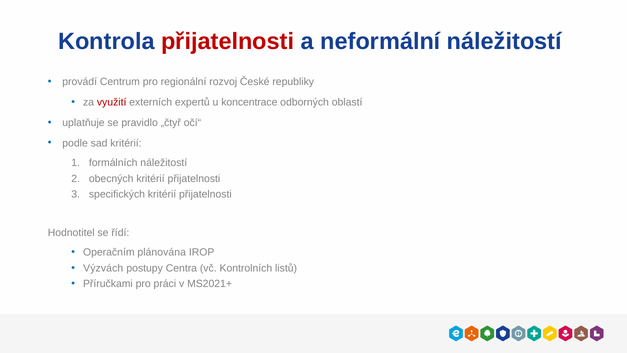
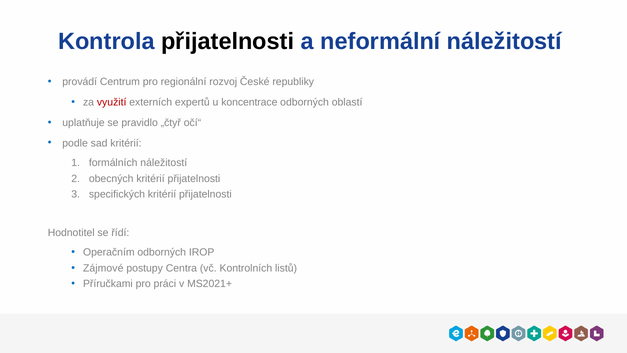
přijatelnosti colour: red -> black (228, 42)
Operačním plánována: plánována -> odborných (162, 252)
Výzvách: Výzvách -> Zájmové (103, 268)
